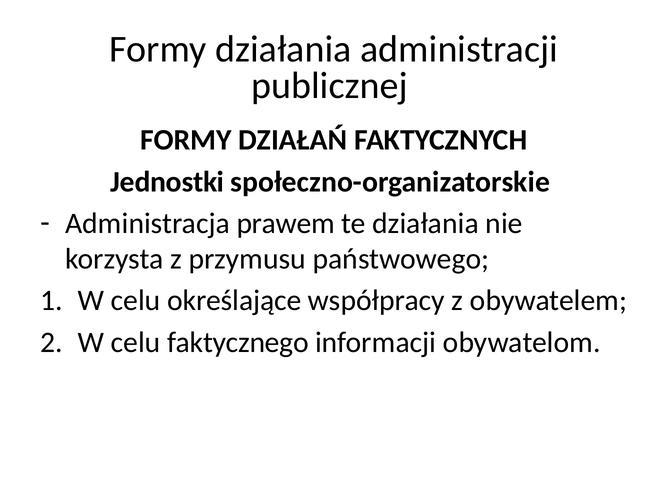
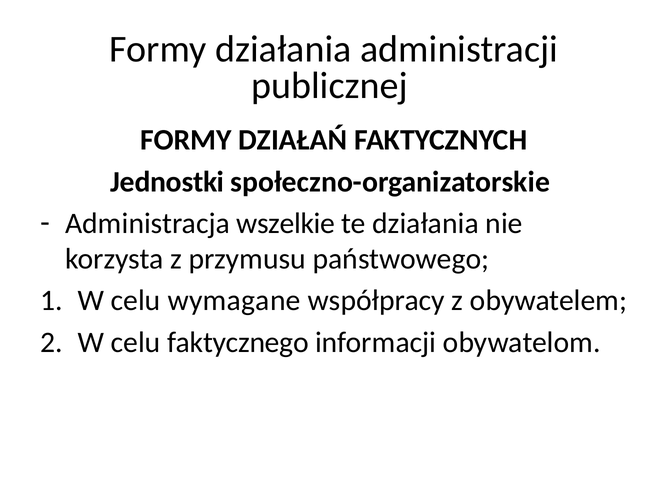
prawem: prawem -> wszelkie (286, 223)
określające: określające -> wymagane (234, 301)
